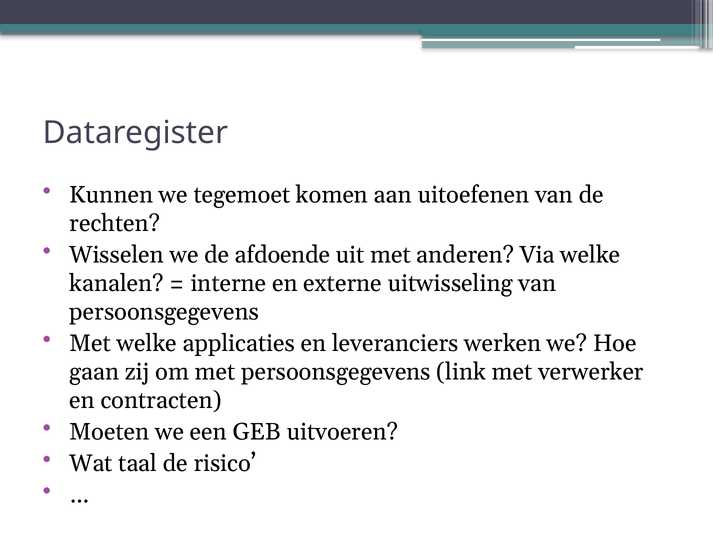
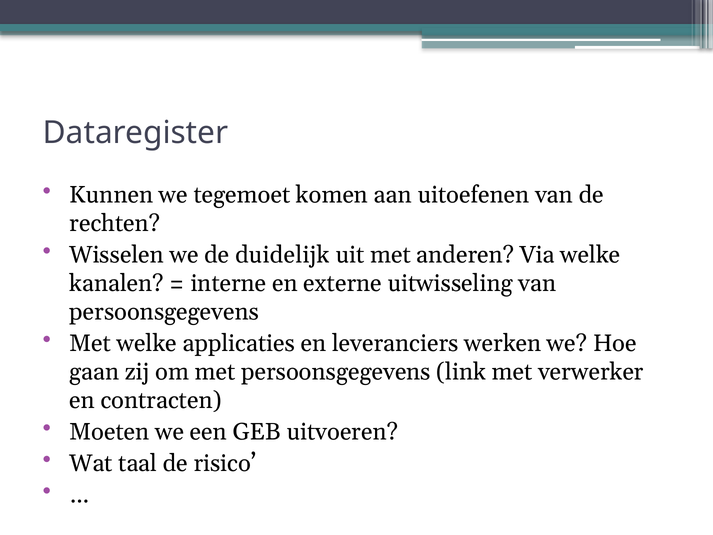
afdoende: afdoende -> duidelijk (282, 255)
